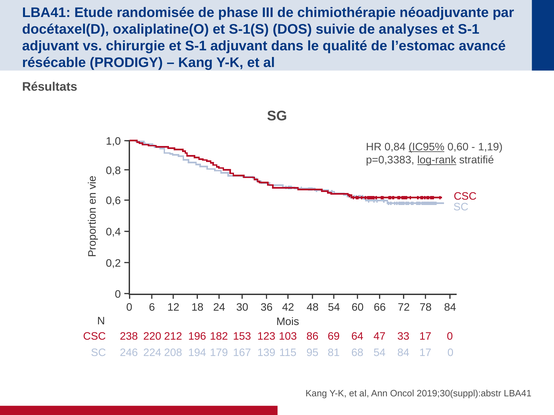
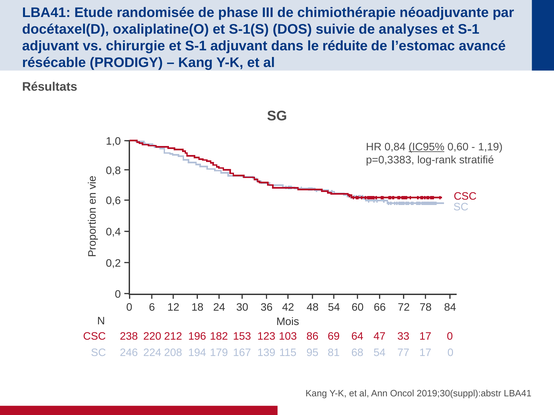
qualité: qualité -> réduite (345, 46)
log-rank underline: present -> none (437, 160)
68 84: 84 -> 77 (403, 353)
